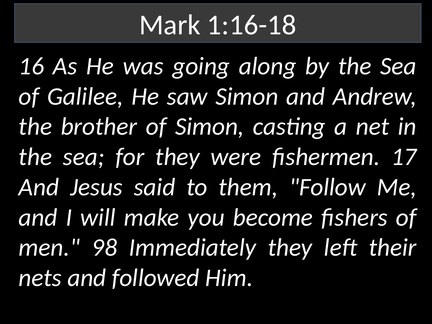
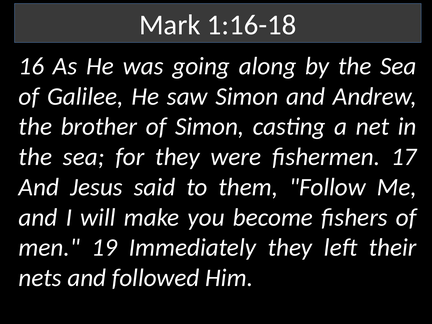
98: 98 -> 19 (104, 248)
